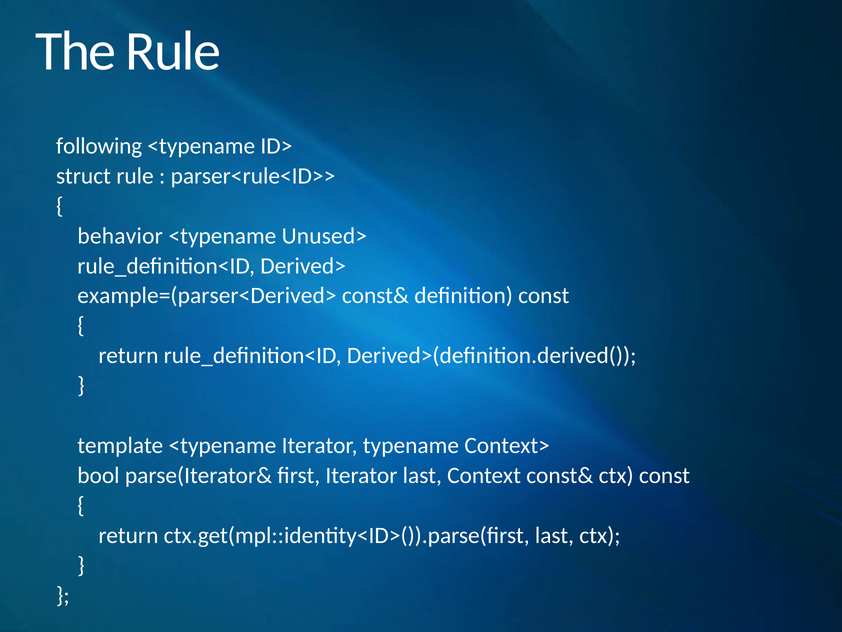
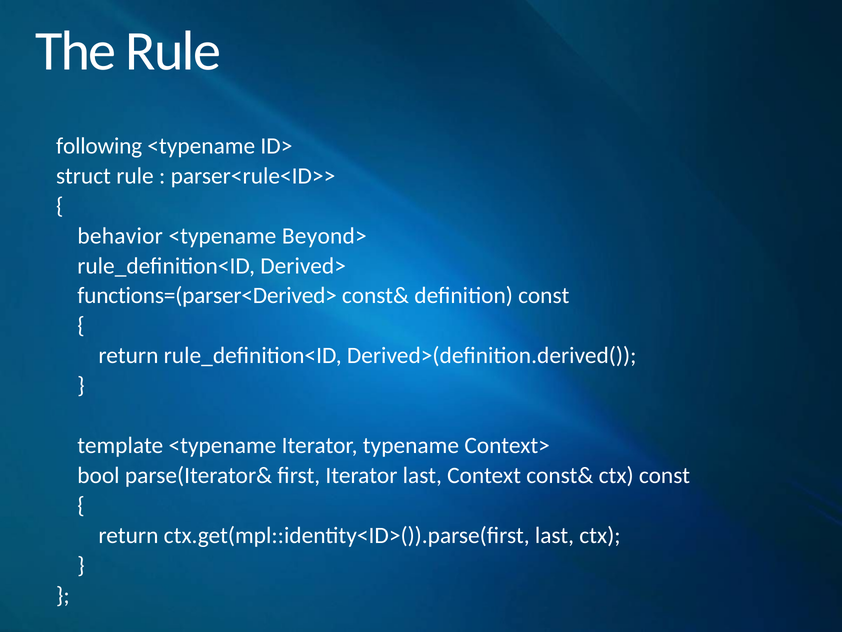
Unused>: Unused> -> Beyond> (324, 236)
example=(parser<Derived>: example=(parser<Derived> -> functions=(parser<Derived> (207, 295)
